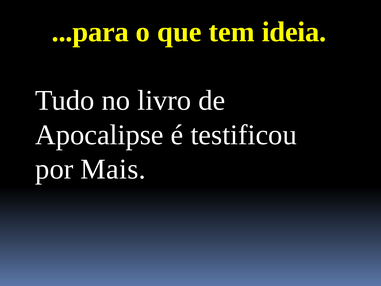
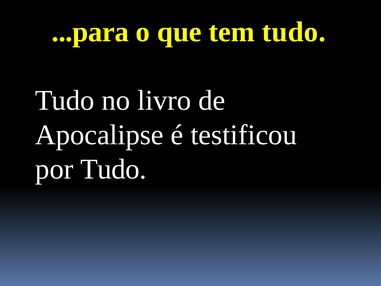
tem ideia: ideia -> tudo (294, 32)
por Mais: Mais -> Tudo (113, 169)
